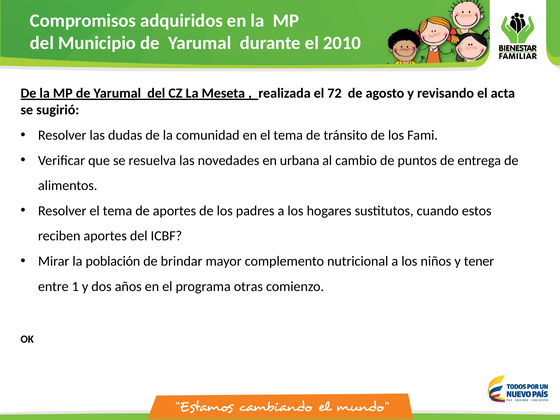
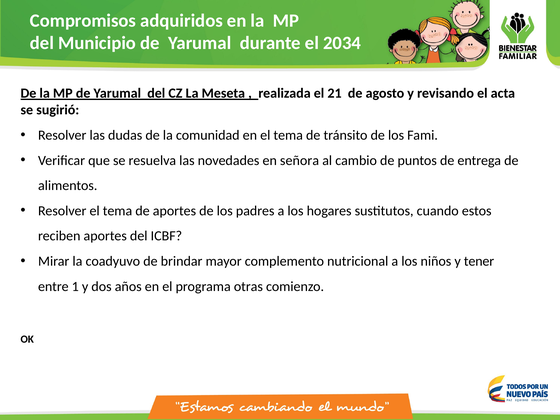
2010: 2010 -> 2034 (342, 43)
72: 72 -> 21 (335, 93)
urbana: urbana -> señora (300, 160)
población: población -> coadyuvo (113, 261)
